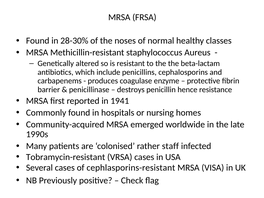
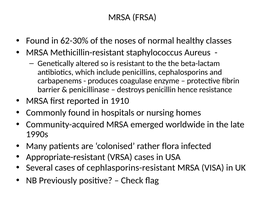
28-30%: 28-30% -> 62-30% (74, 41)
1941: 1941 -> 1910 (120, 101)
staff: staff -> flora (170, 146)
Tobramycin-resistant: Tobramycin-resistant -> Appropriate-resistant (66, 157)
